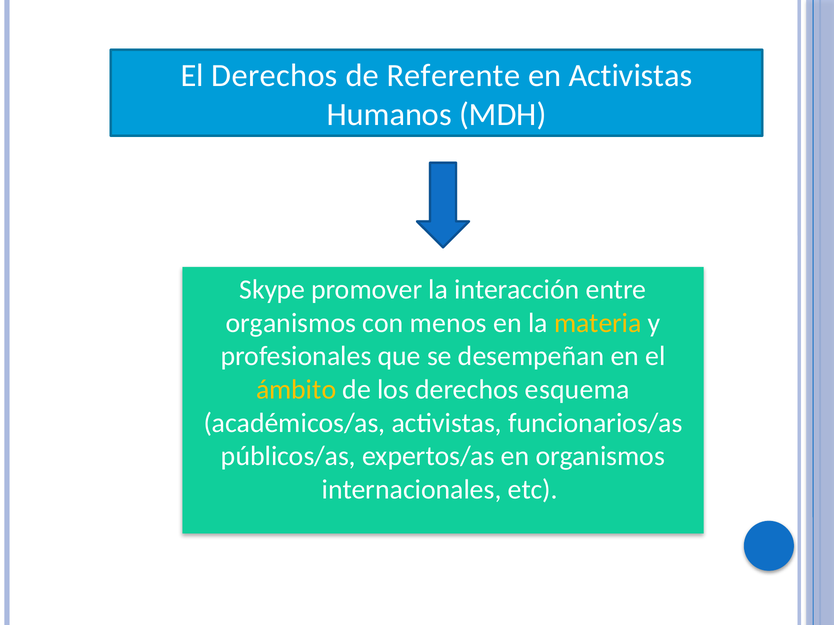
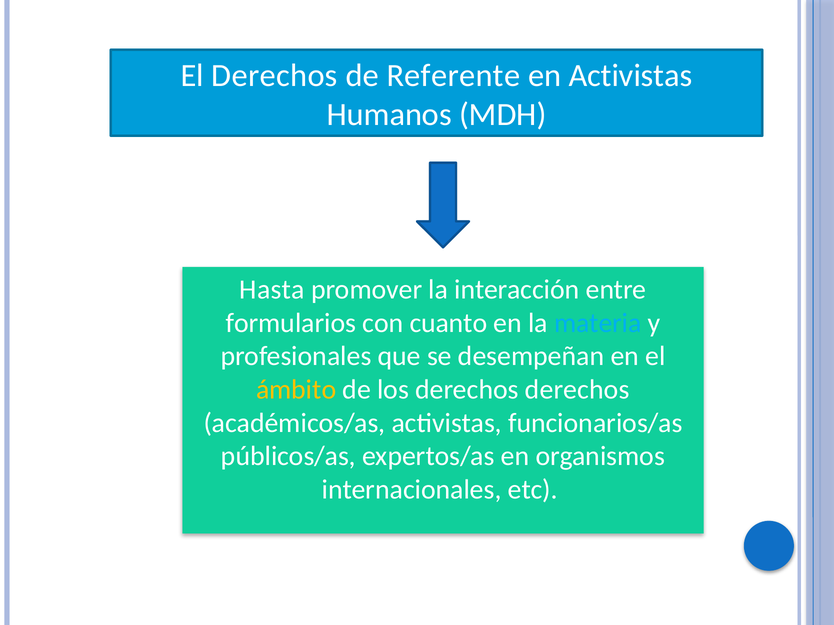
Skype: Skype -> Hasta (272, 290)
organismos: organismos -> formularios (291, 323)
menos: menos -> cuanto (448, 323)
materia colour: yellow -> light blue (598, 323)
derechos esquema: esquema -> derechos (577, 390)
